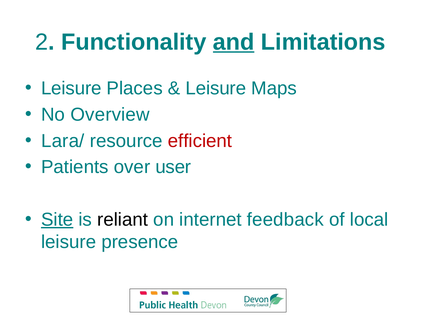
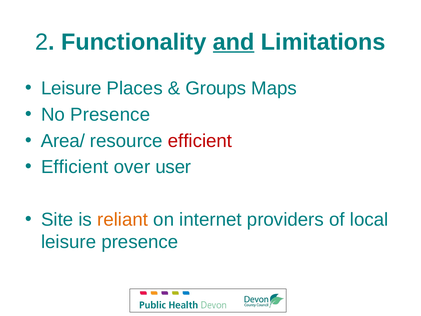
Leisure: Leisure -> Groups (216, 88)
No Overview: Overview -> Presence (110, 115)
Lara/: Lara/ -> Area/ (63, 141)
Patients: Patients -> Efficient (75, 167)
Site underline: present -> none (57, 219)
reliant colour: black -> orange (123, 219)
feedback: feedback -> providers (285, 219)
